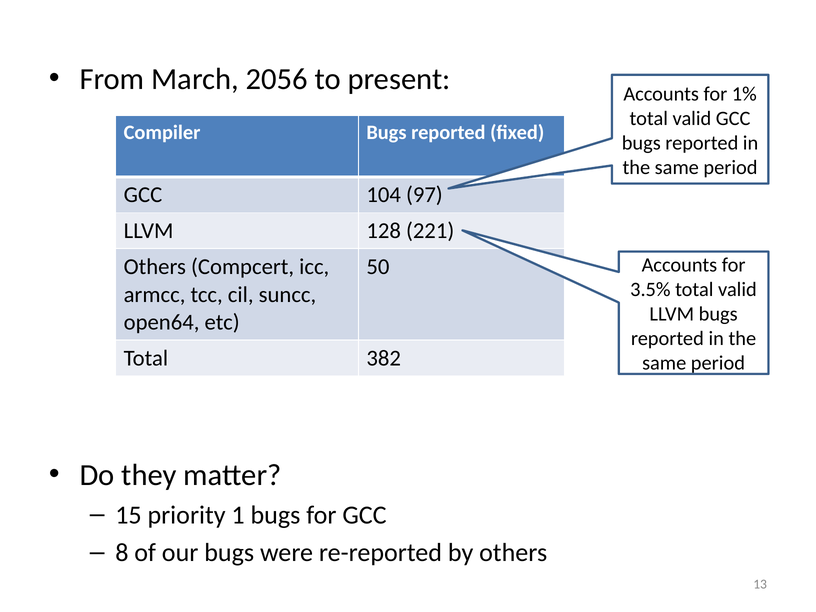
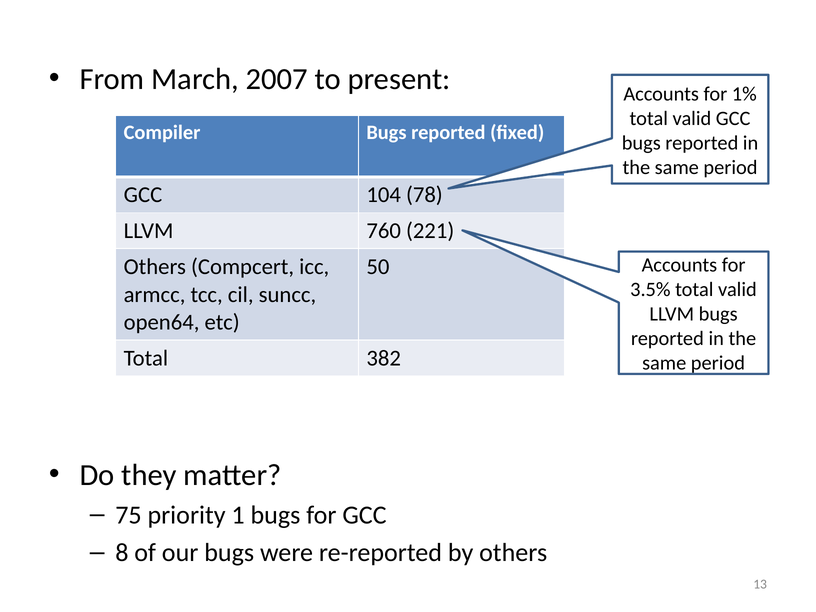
2056: 2056 -> 2007 (277, 79)
97: 97 -> 78 (424, 195)
128: 128 -> 760 (384, 231)
15: 15 -> 75 (128, 515)
